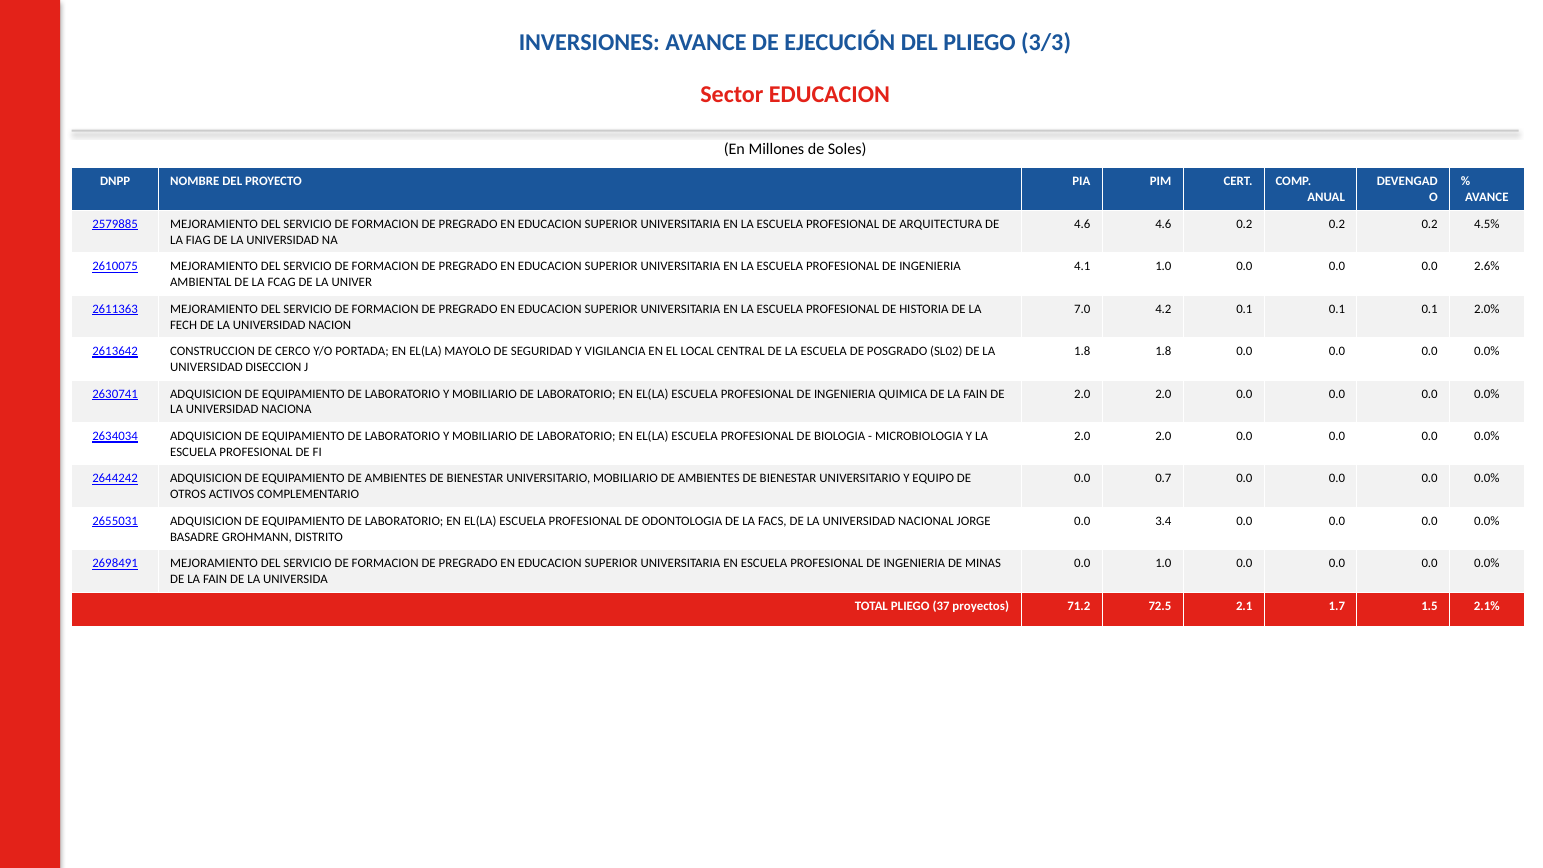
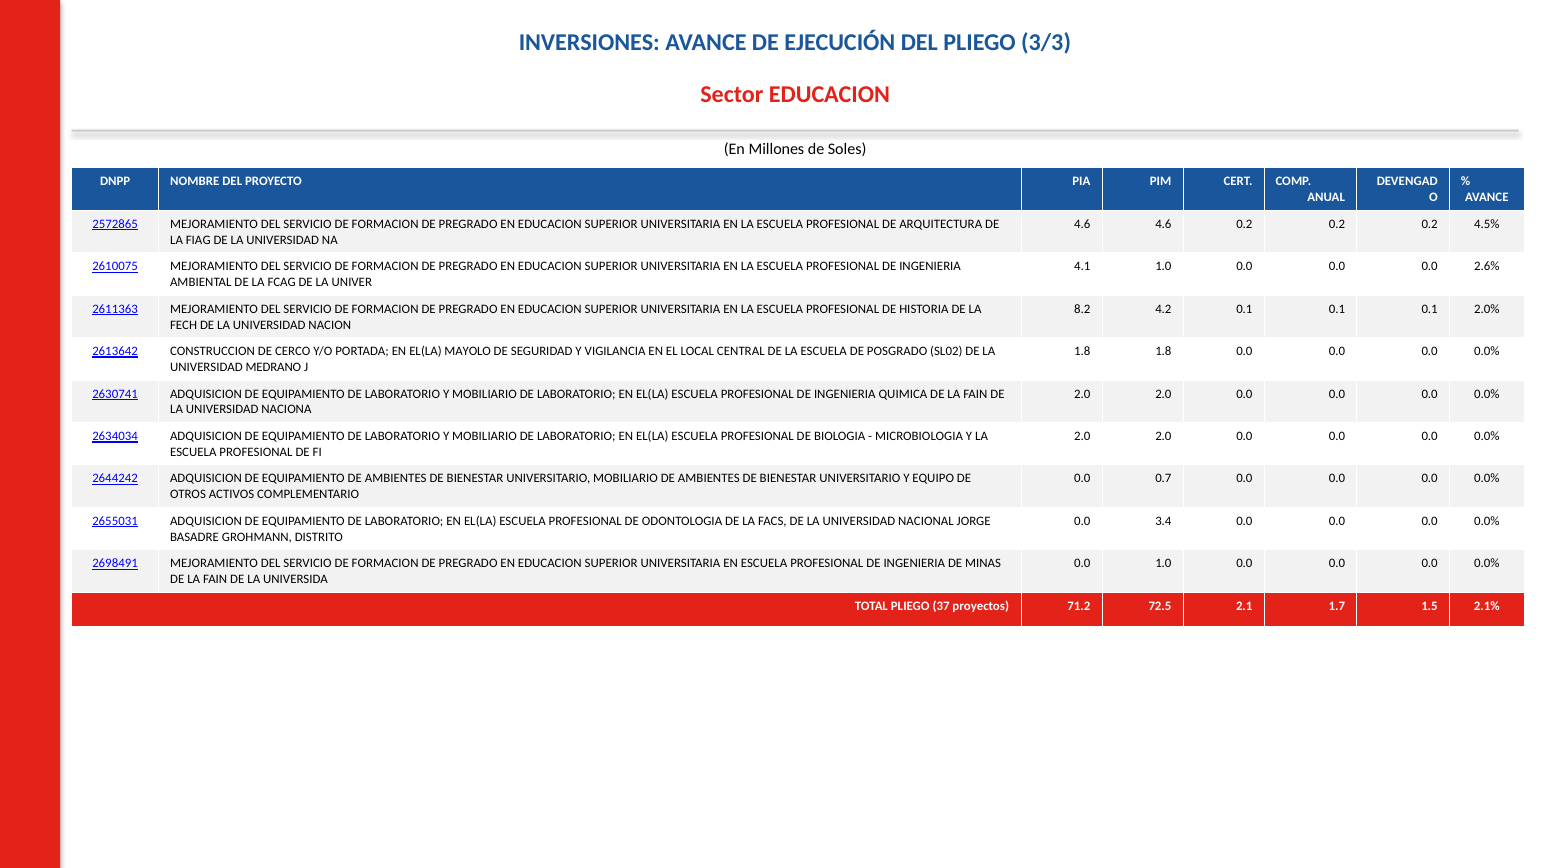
2579885: 2579885 -> 2572865 (115, 224)
7.0: 7.0 -> 8.2 (1082, 309)
DISECCION: DISECCION -> MEDRANO (273, 367)
